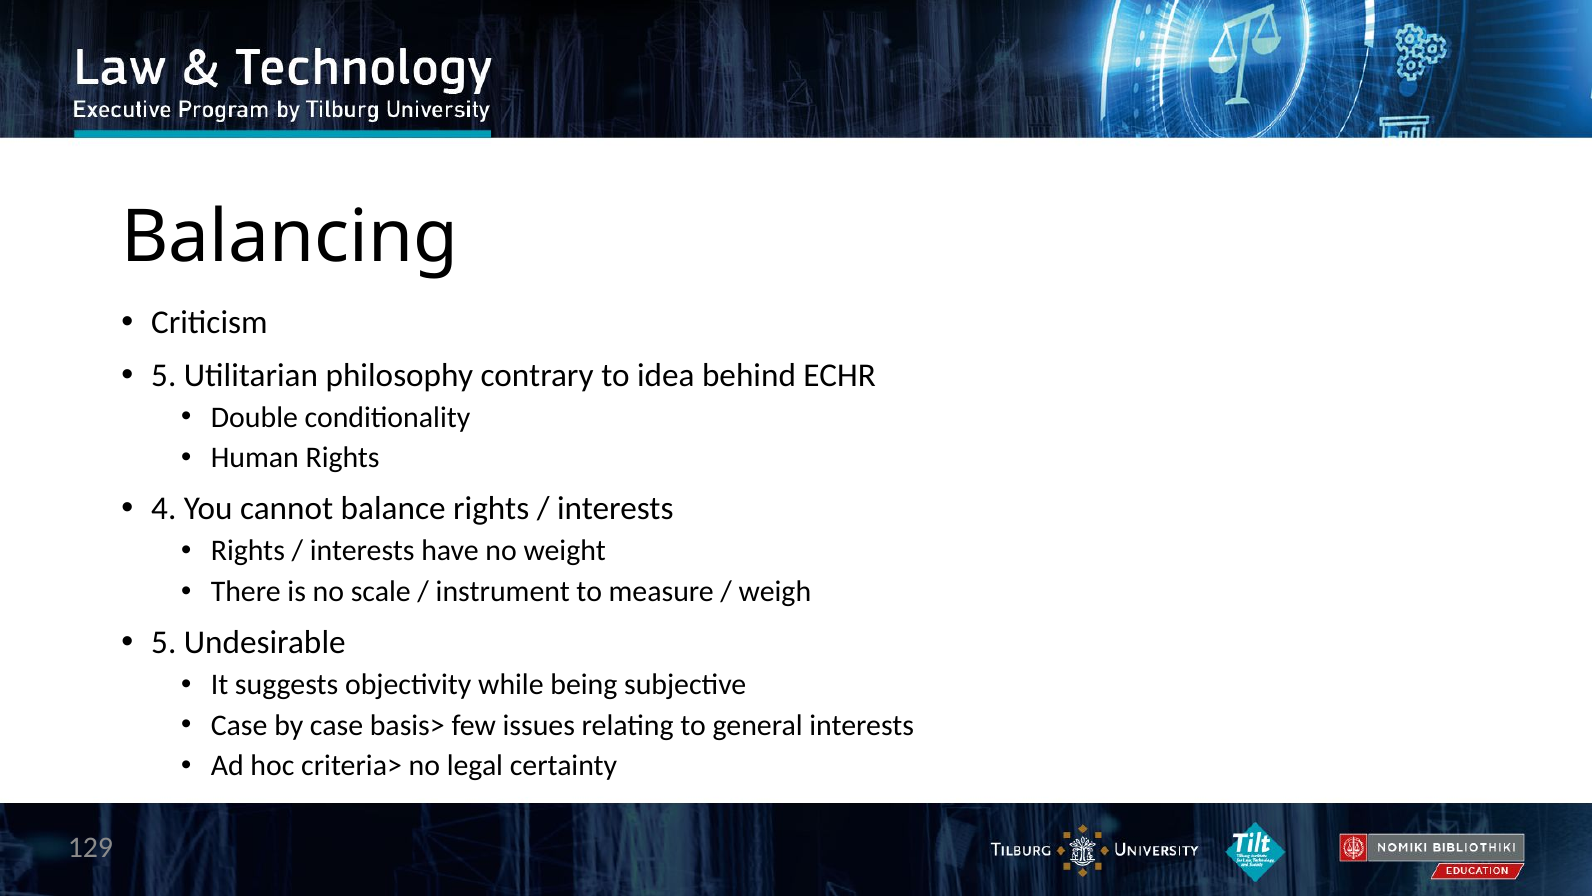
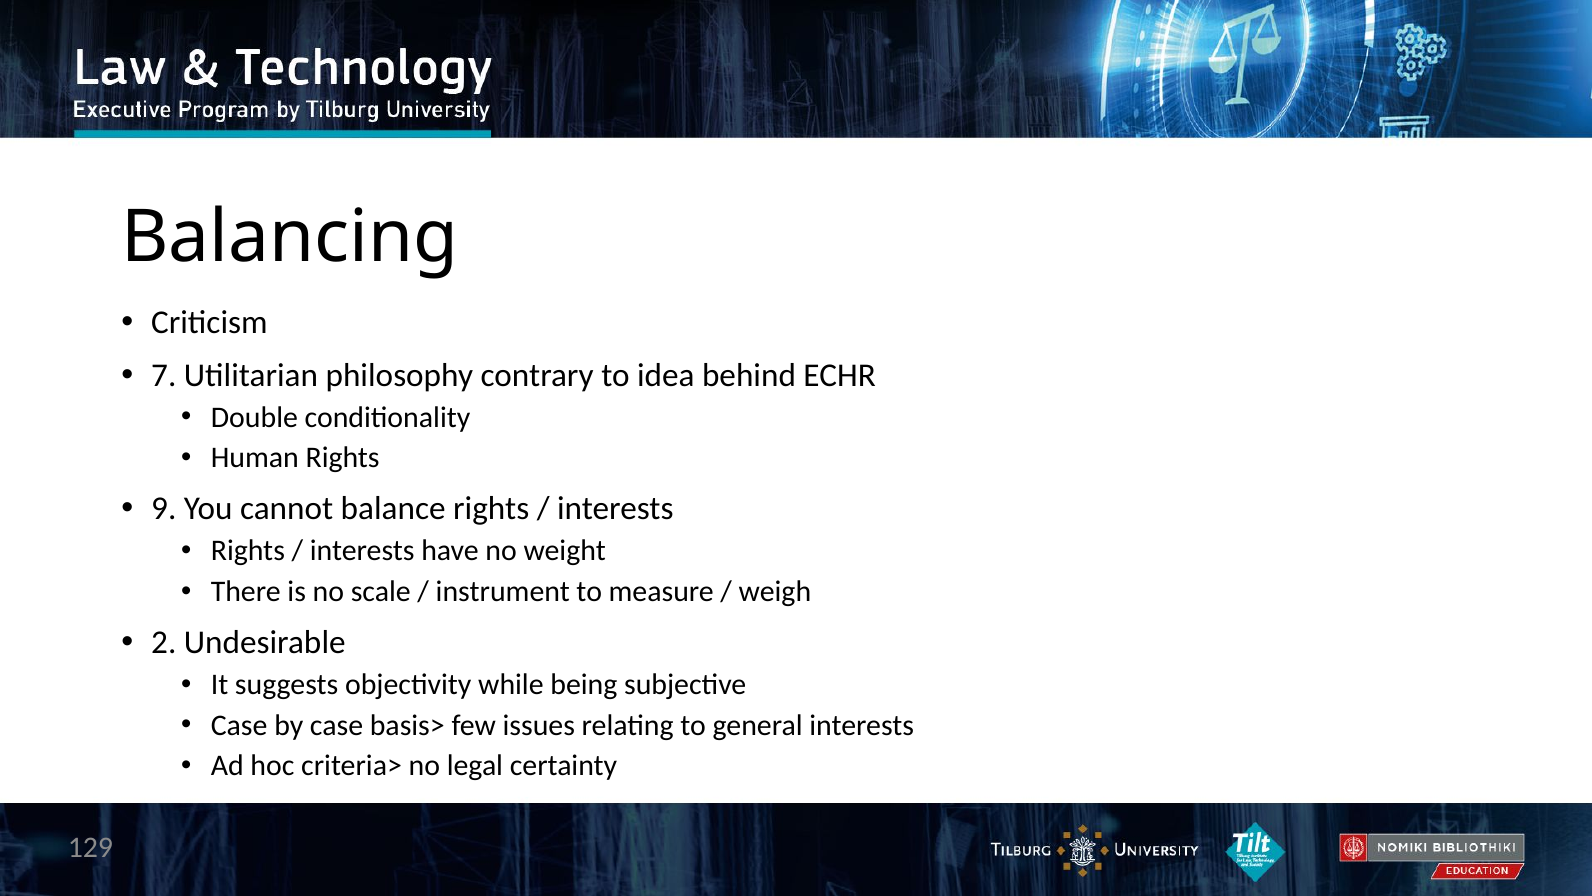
5: 5 -> 7 (164, 375)
4: 4 -> 9 (164, 508)
5: 5 -> 2 (164, 642)
